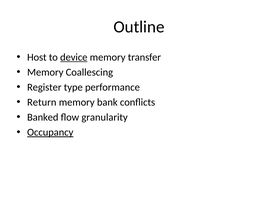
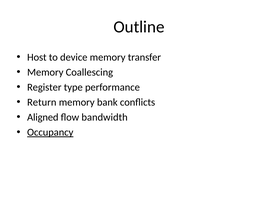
device underline: present -> none (74, 57)
Banked: Banked -> Aligned (43, 117)
granularity: granularity -> bandwidth (105, 117)
